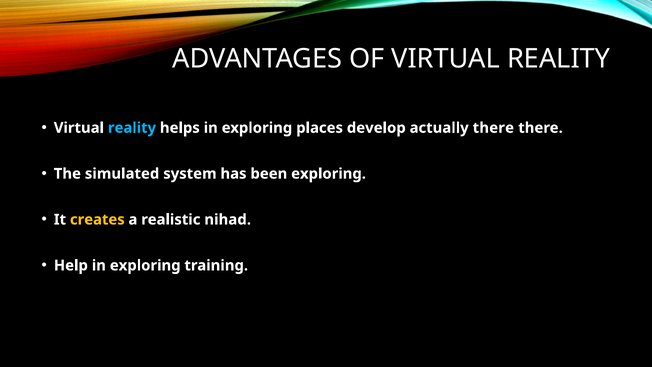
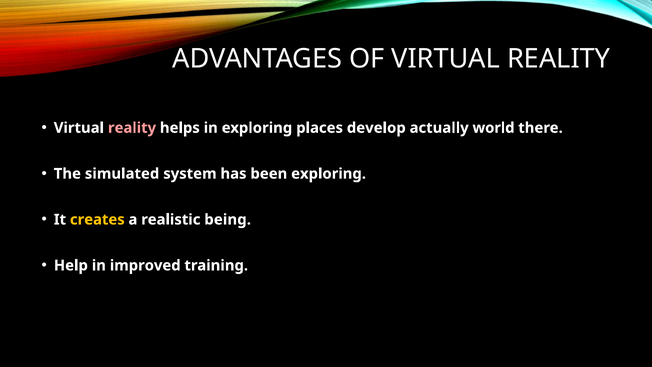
reality colour: light blue -> pink (132, 128)
actually there: there -> world (494, 128)
nihad: nihad -> being (228, 219)
Help in exploring: exploring -> improved (145, 265)
